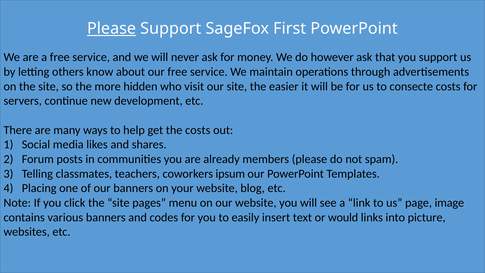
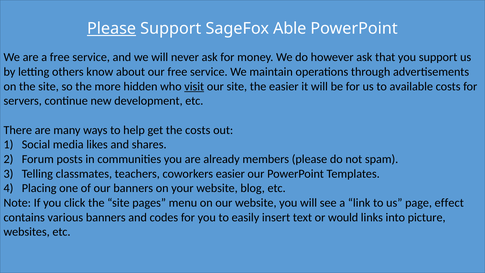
First: First -> Able (290, 29)
visit underline: none -> present (194, 86)
consecte: consecte -> available (411, 86)
coworkers ipsum: ipsum -> easier (230, 174)
image: image -> effect (449, 203)
